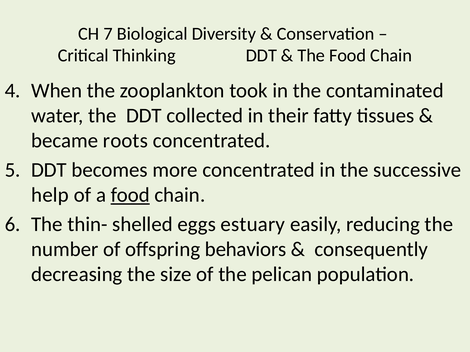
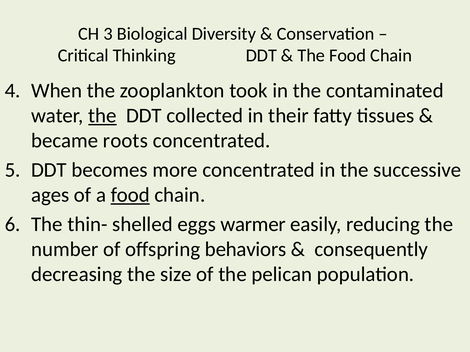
7: 7 -> 3 (108, 34)
the underline: none -> present (102, 116)
help: help -> ages (50, 195)
estuary: estuary -> warmer (253, 225)
